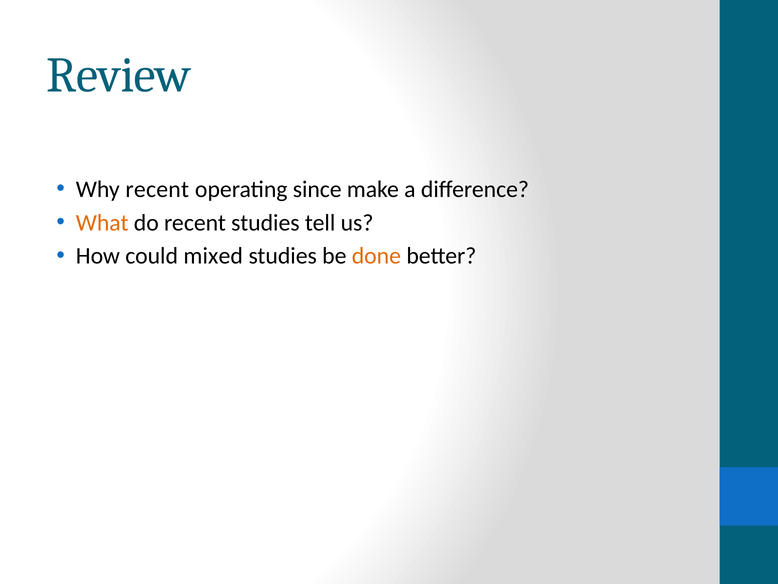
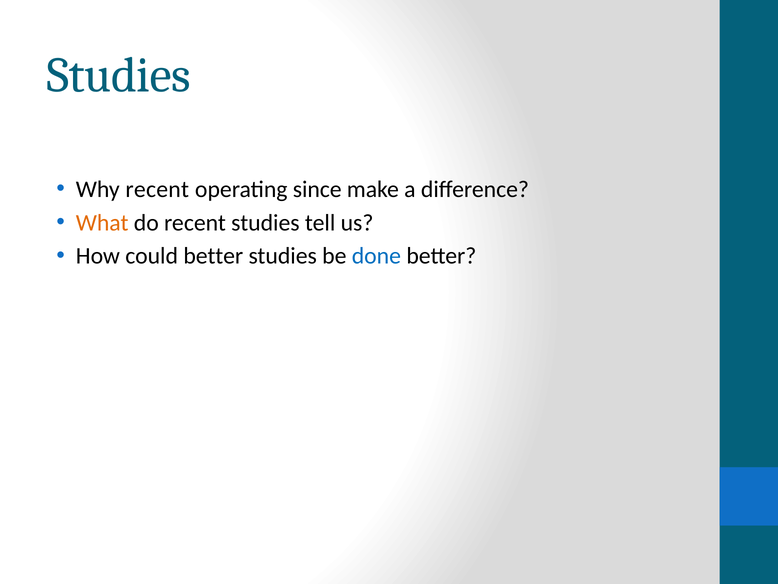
Review: Review -> Studies (119, 75)
could mixed: mixed -> better (213, 256)
done colour: orange -> blue (376, 256)
